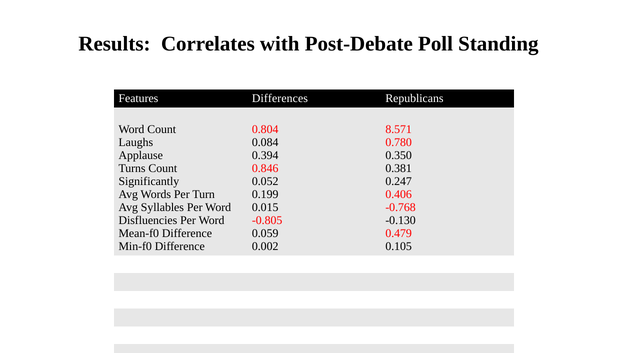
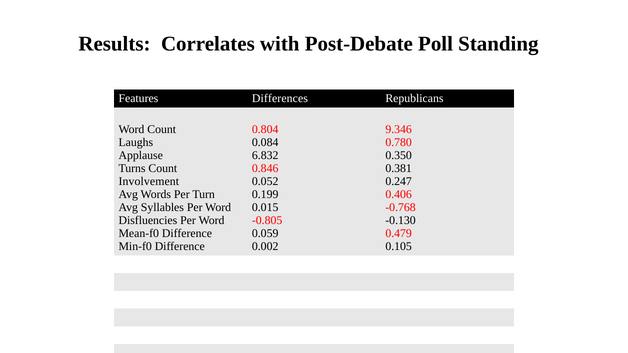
8.571: 8.571 -> 9.346 (399, 129)
0.394: 0.394 -> 6.832 (265, 155)
Significantly: Significantly -> Involvement (149, 182)
